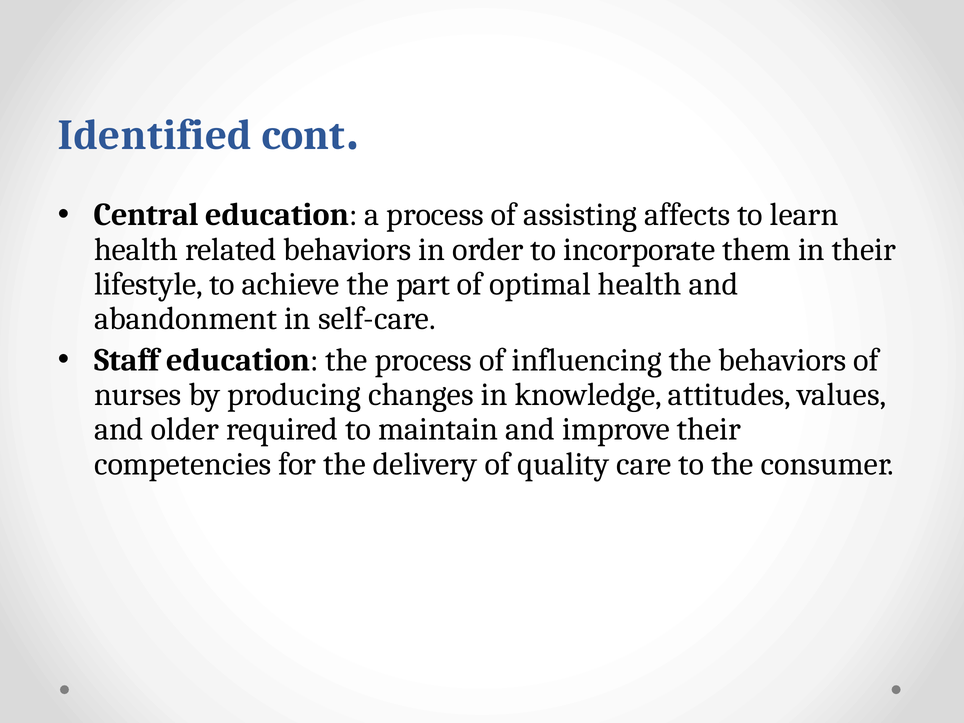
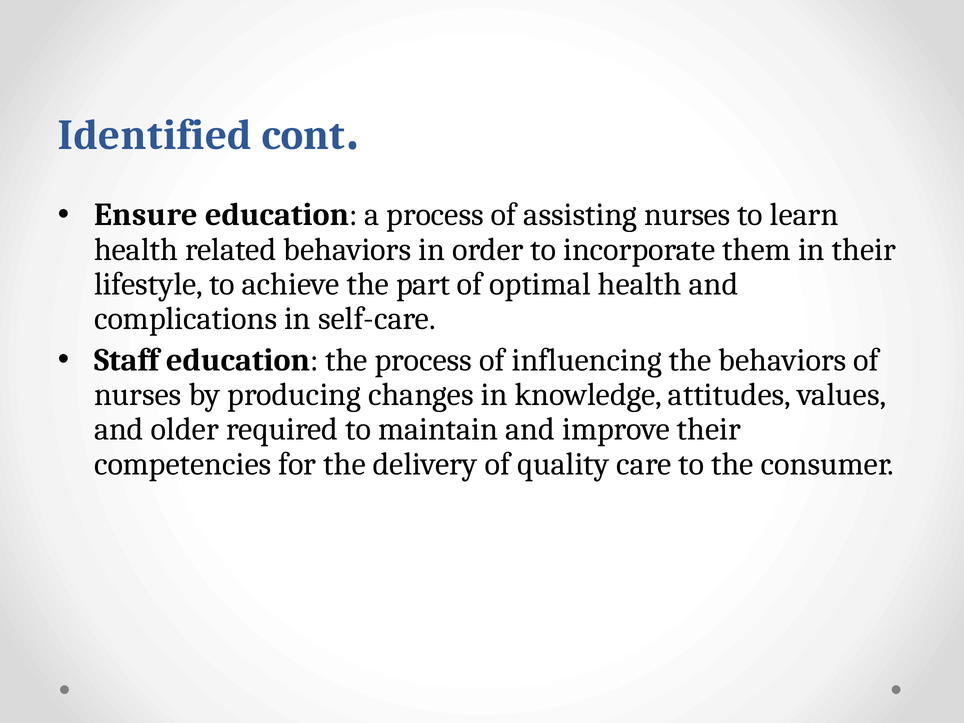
Central: Central -> Ensure (146, 215)
assisting affects: affects -> nurses (687, 215)
abandonment: abandonment -> complications (186, 319)
